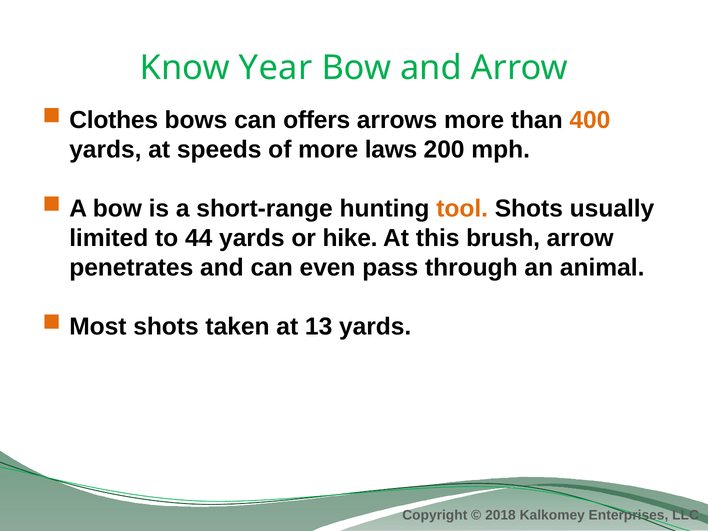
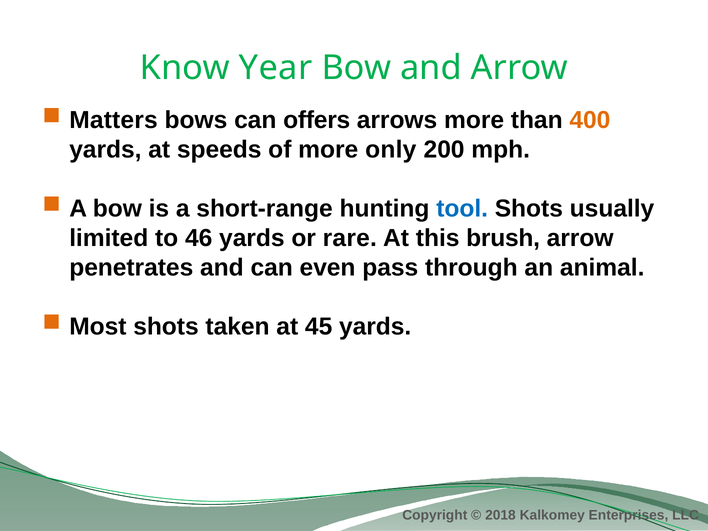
Clothes: Clothes -> Matters (113, 120)
laws: laws -> only (391, 150)
tool colour: orange -> blue (462, 209)
44: 44 -> 46 (199, 238)
hike: hike -> rare (350, 238)
13: 13 -> 45 (319, 327)
